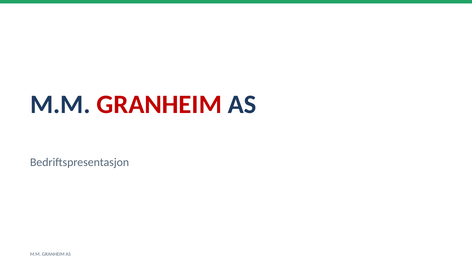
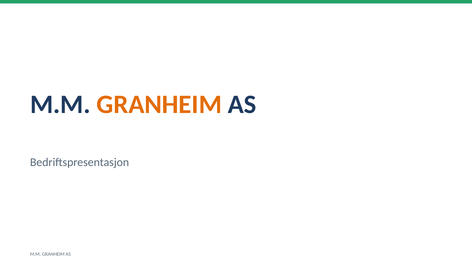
GRANHEIM colour: red -> orange (159, 105)
